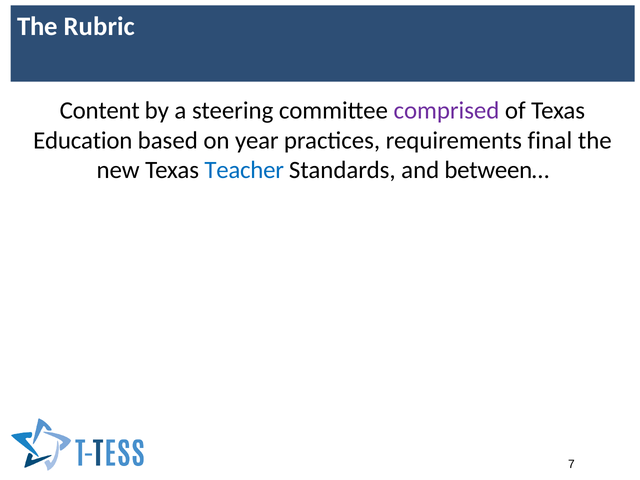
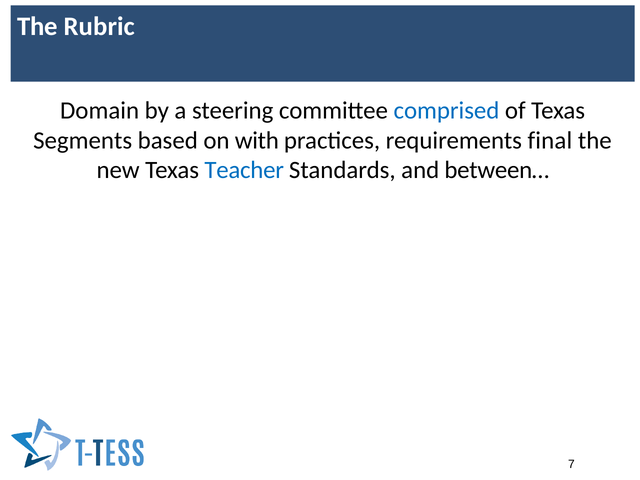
Content: Content -> Domain (100, 110)
comprised colour: purple -> blue (446, 110)
Education: Education -> Segments (83, 140)
year: year -> with (257, 140)
